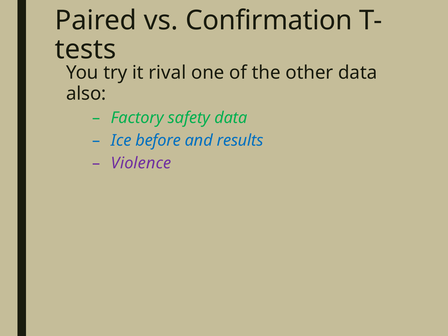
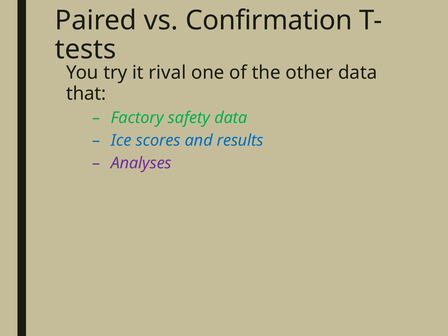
also: also -> that (86, 94)
before: before -> scores (158, 140)
Violence: Violence -> Analyses (141, 163)
